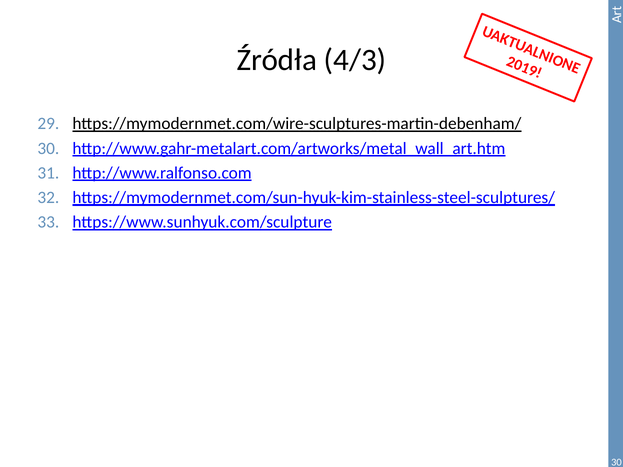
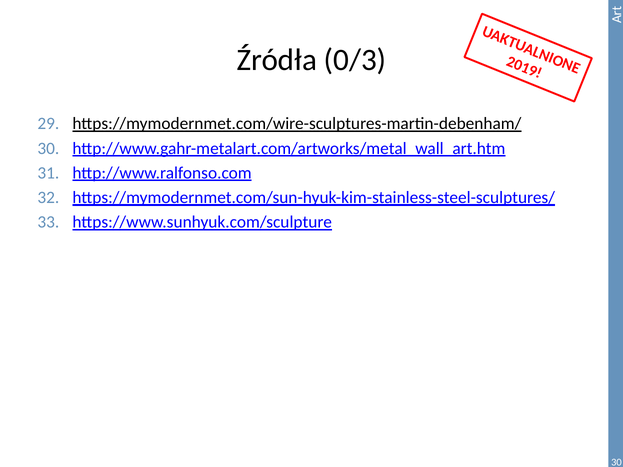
4/3: 4/3 -> 0/3 (355, 60)
